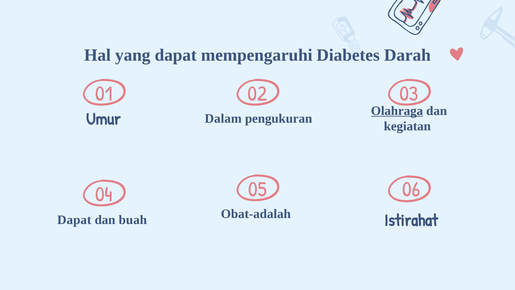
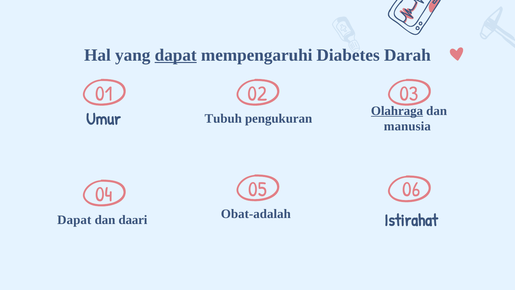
dapat underline: none -> present (176, 55)
Dalam: Dalam -> Tubuh (223, 118)
kegiatan: kegiatan -> manusia (407, 126)
buah: buah -> daari (133, 220)
